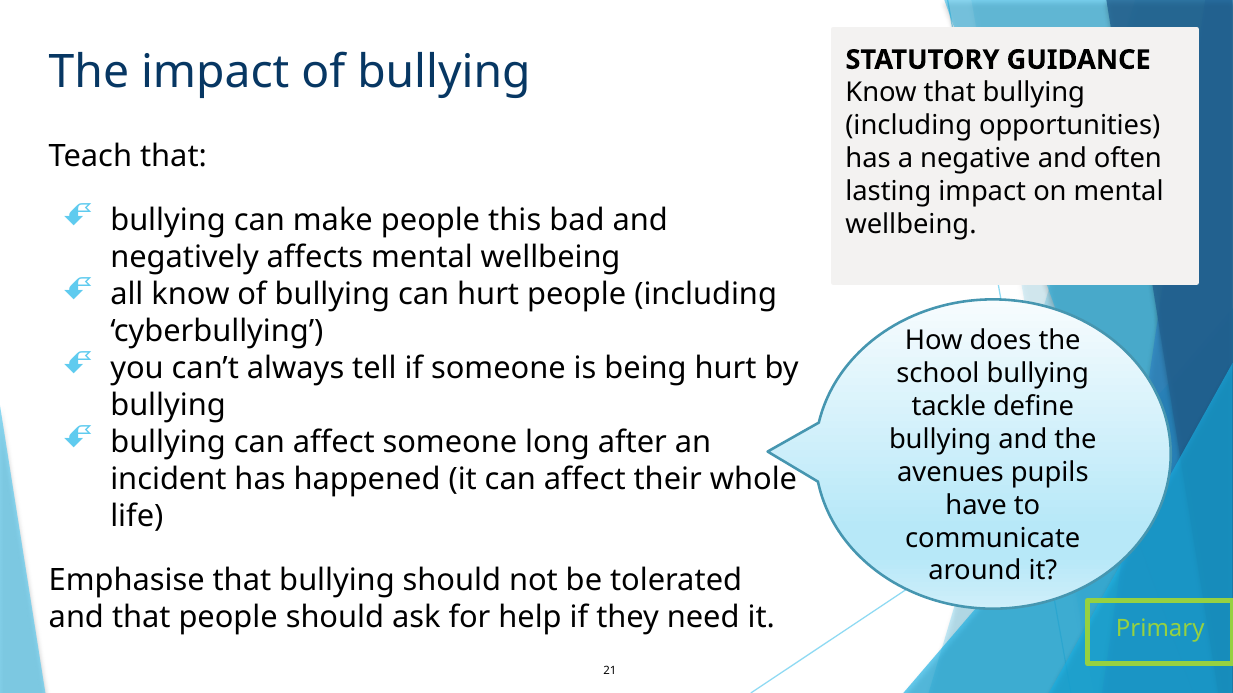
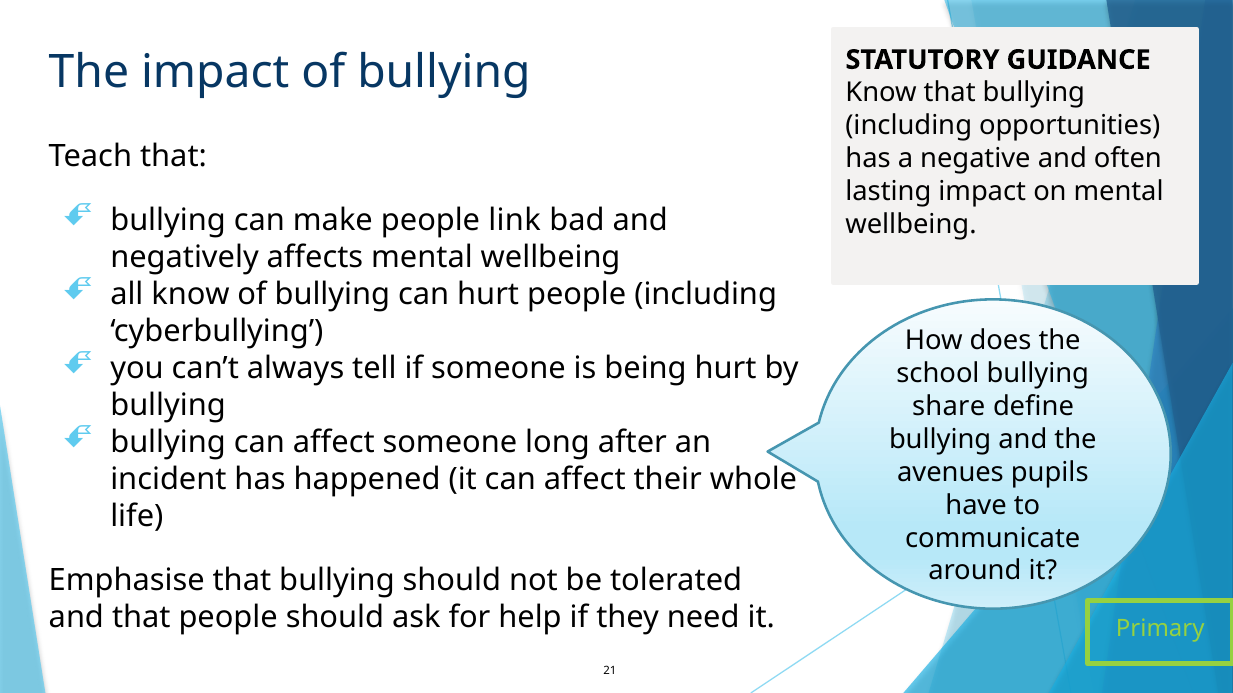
this: this -> link (515, 221)
tackle: tackle -> share (949, 407)
